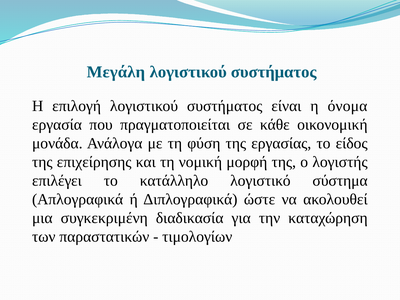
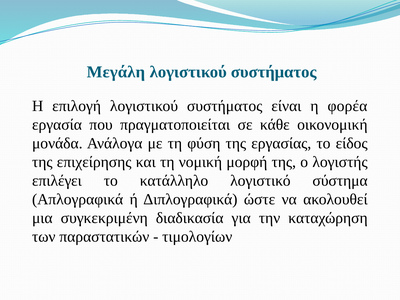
όνομα: όνομα -> φορέα (347, 106)
